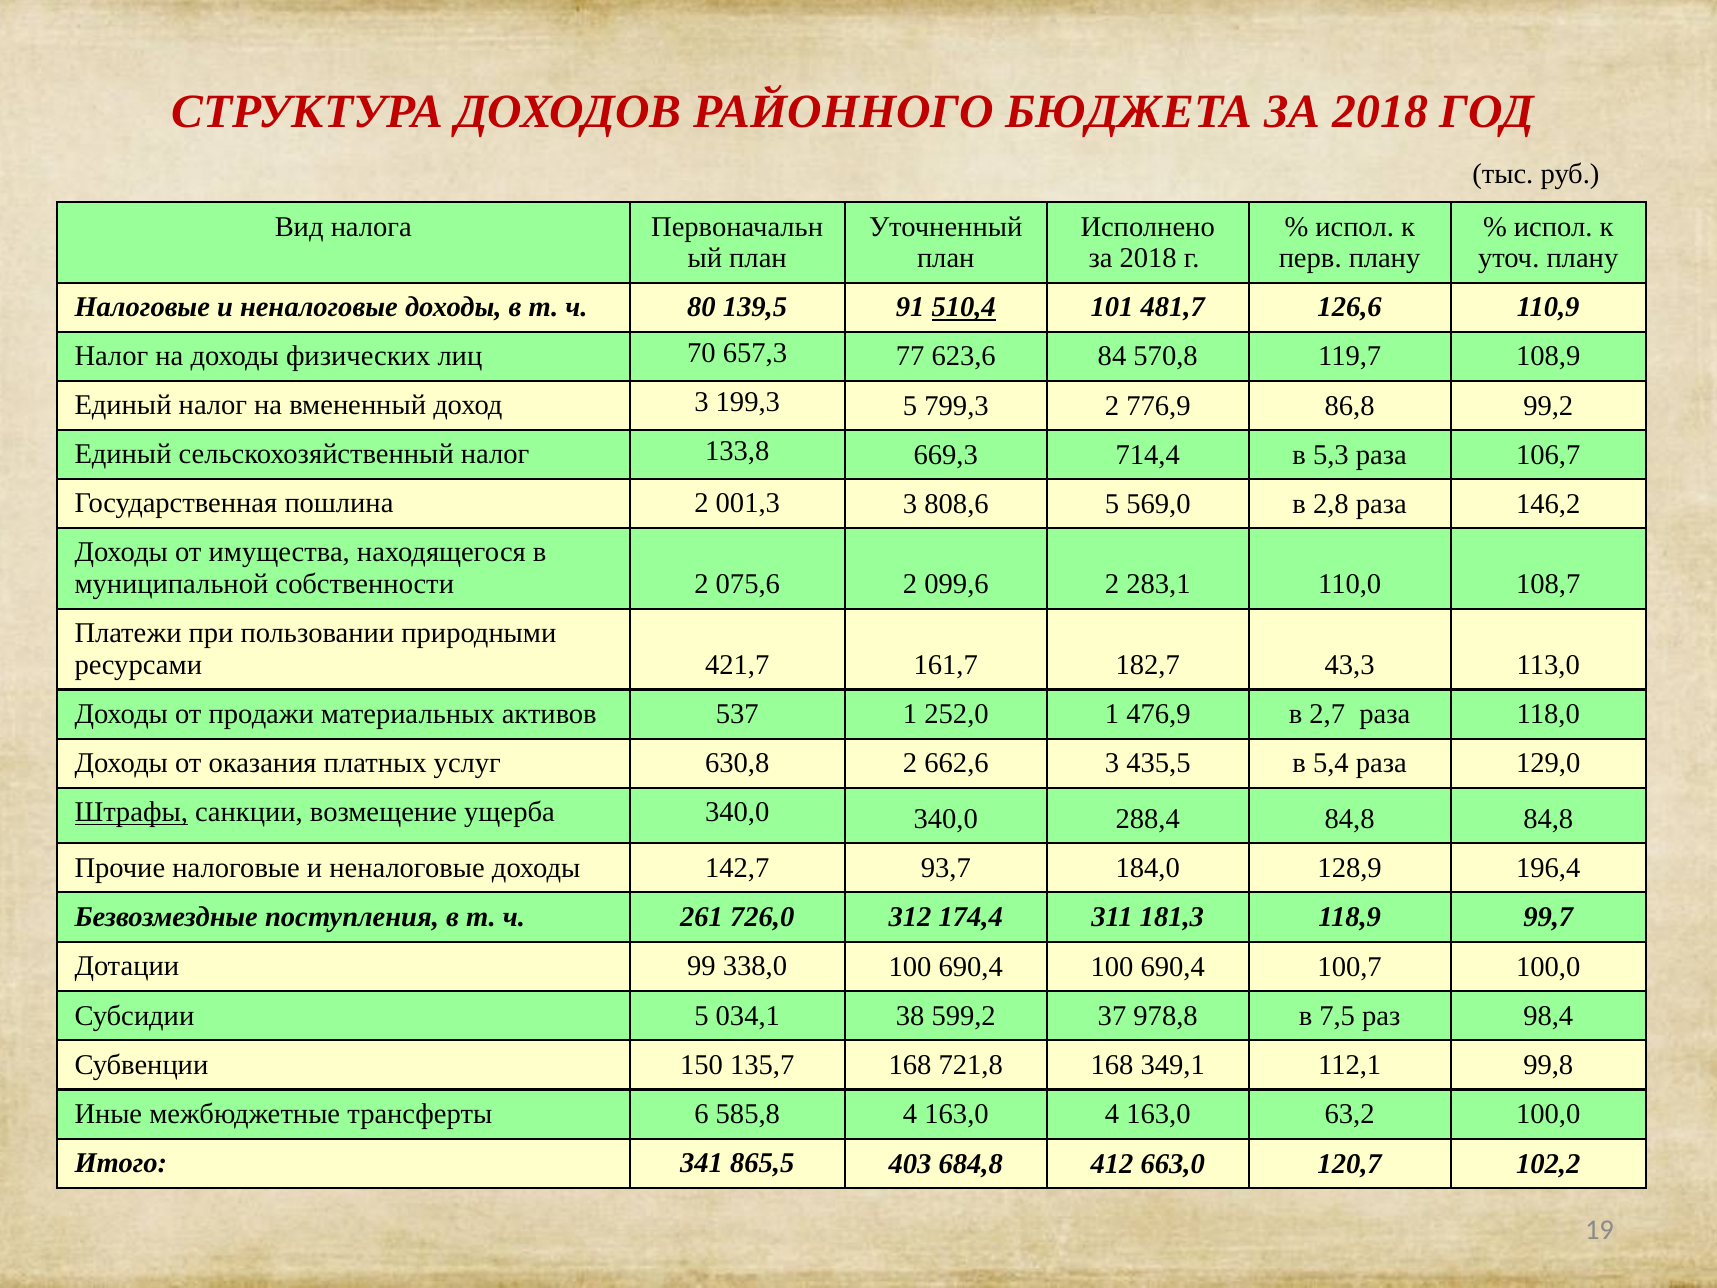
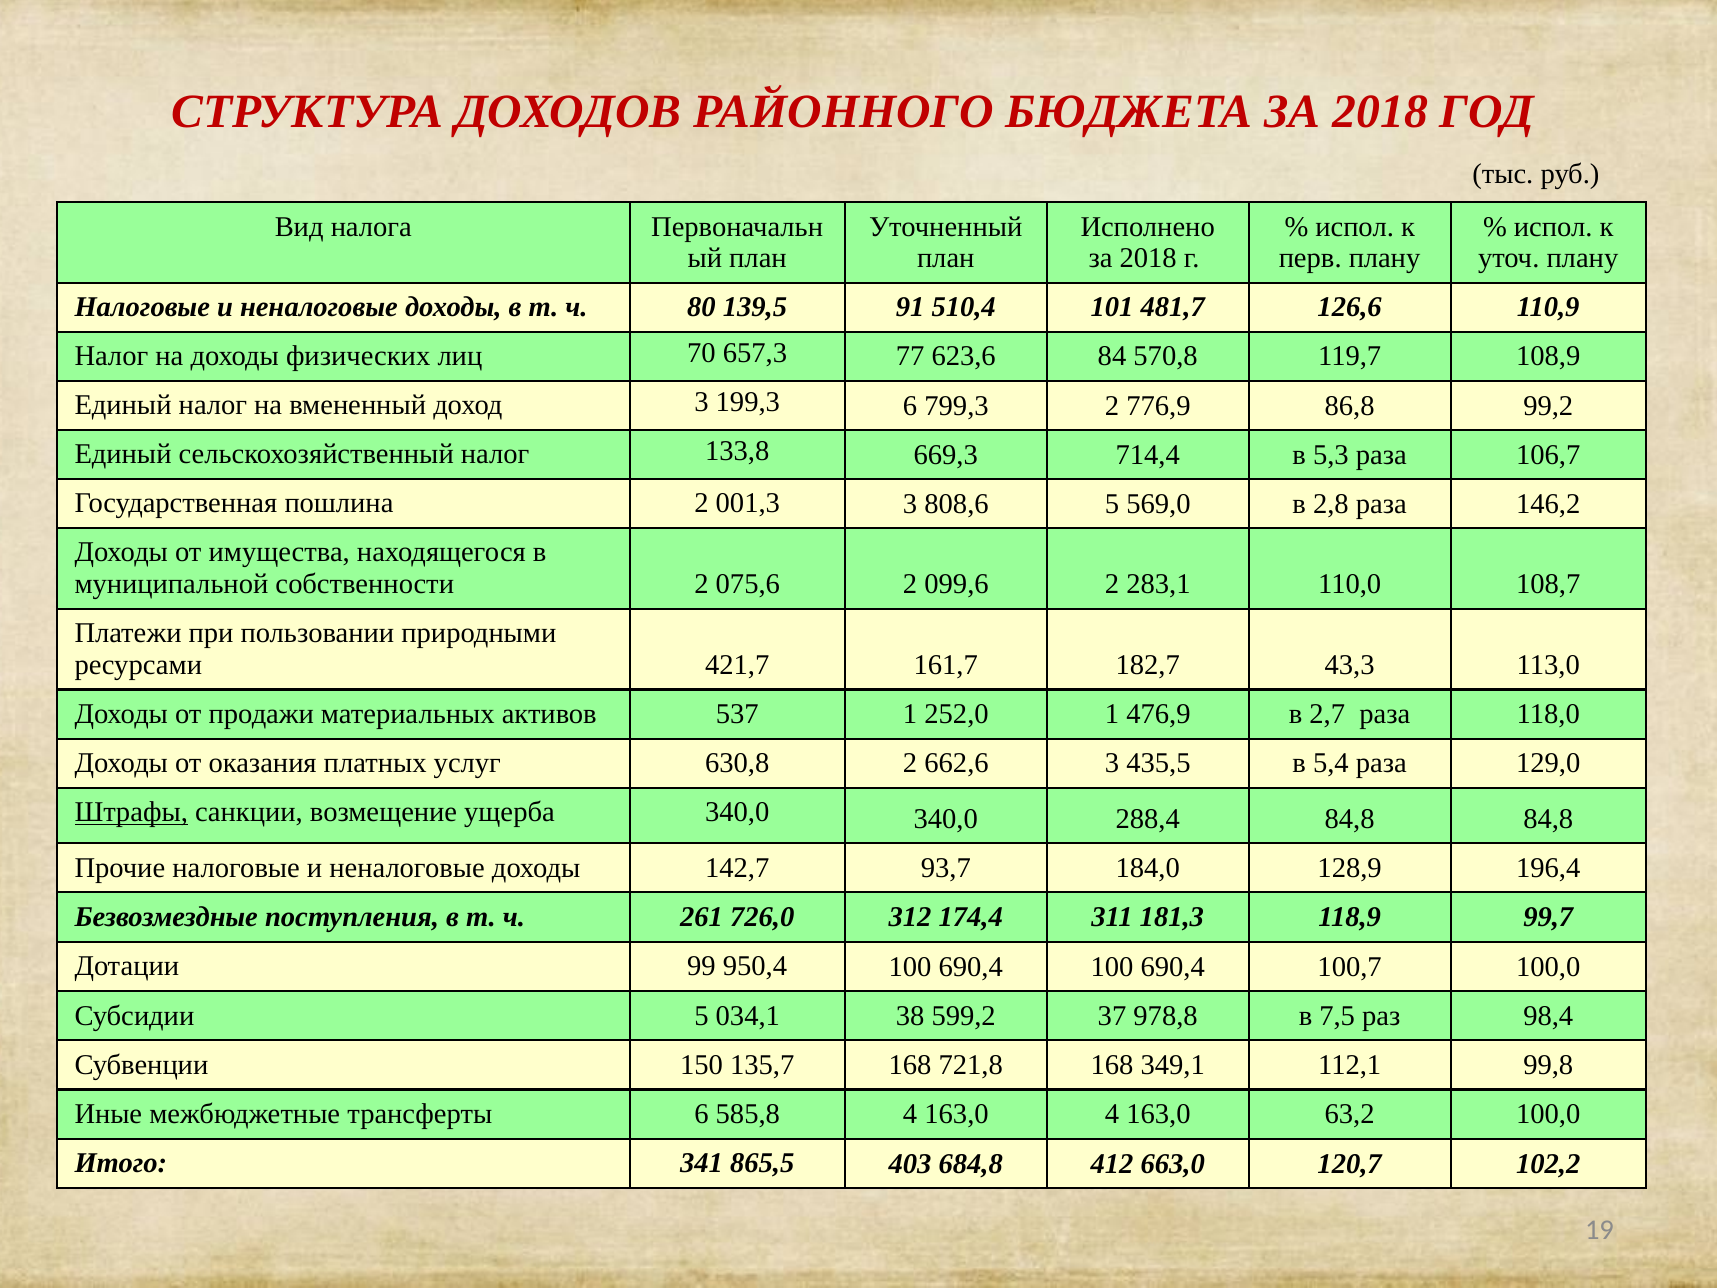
510,4 underline: present -> none (964, 307)
199,3 5: 5 -> 6 (910, 405)
338,0: 338,0 -> 950,4 (755, 966)
